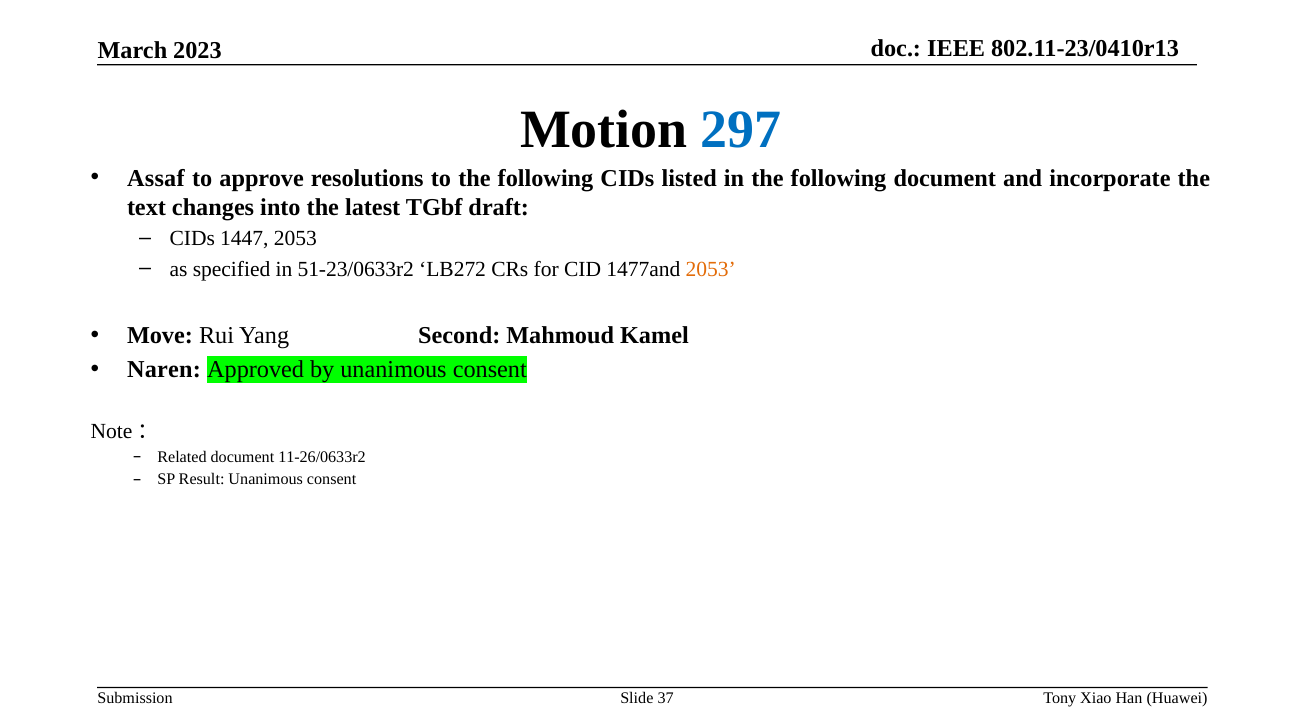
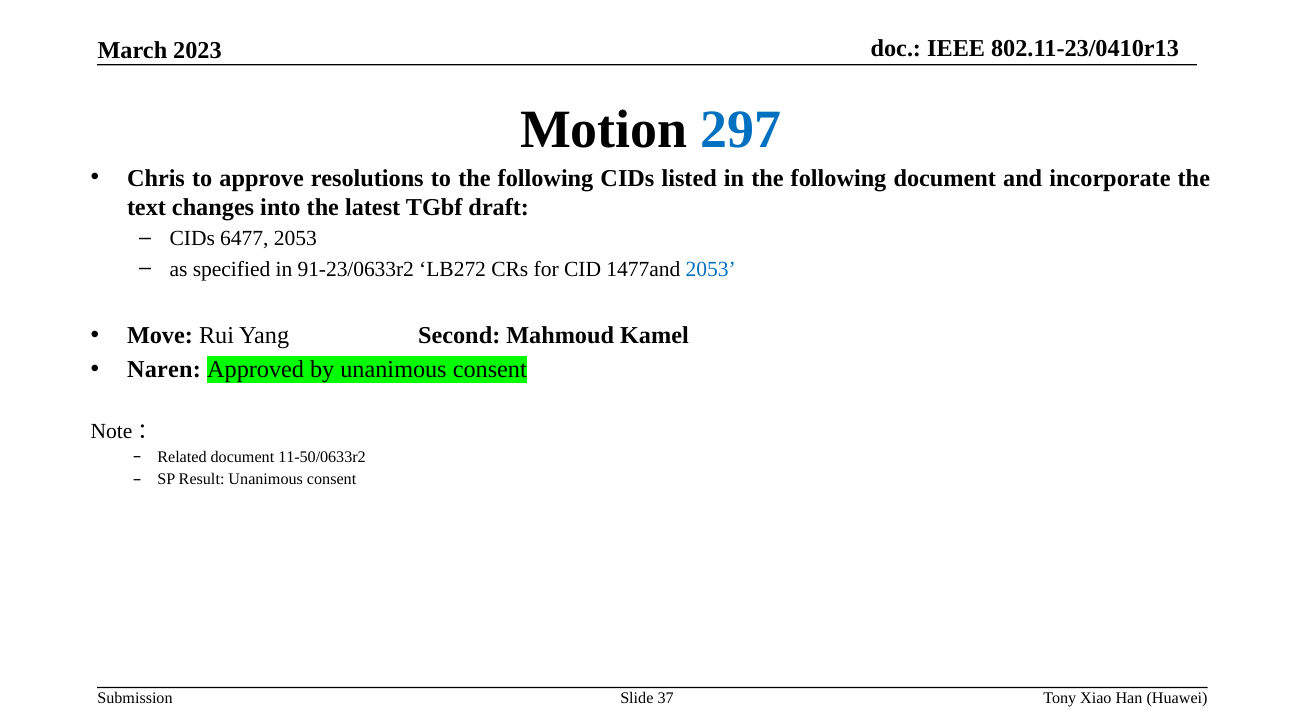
Assaf: Assaf -> Chris (156, 178)
1447: 1447 -> 6477 (244, 239)
51-23/0633r2: 51-23/0633r2 -> 91-23/0633r2 (356, 269)
2053 colour: orange -> blue (711, 269)
11-26/0633r2: 11-26/0633r2 -> 11-50/0633r2 (322, 457)
